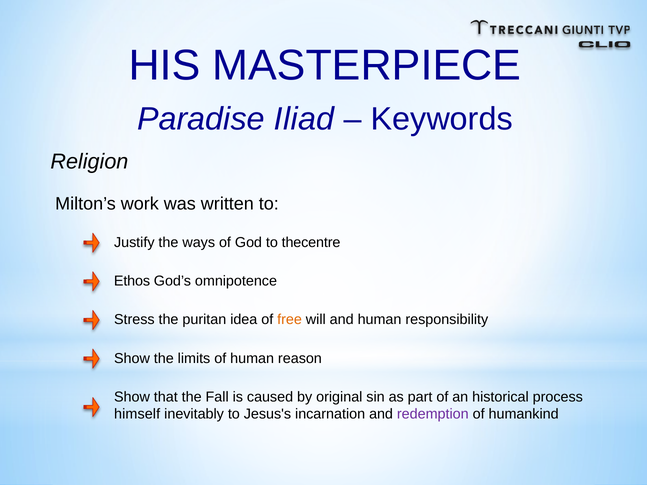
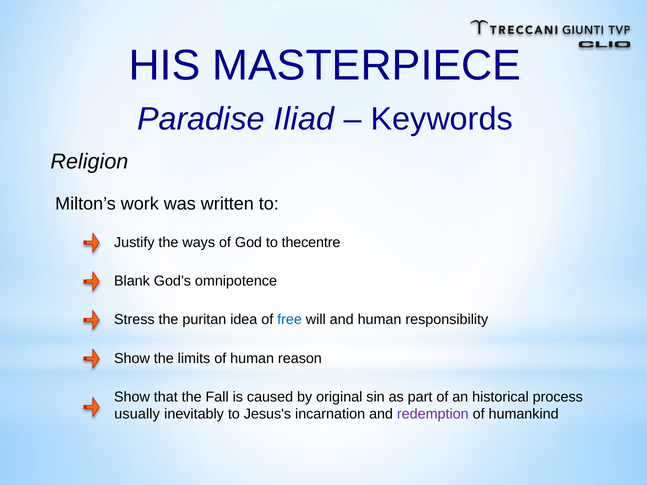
Ethos: Ethos -> Blank (132, 281)
free colour: orange -> blue (290, 320)
himself: himself -> usually (137, 414)
